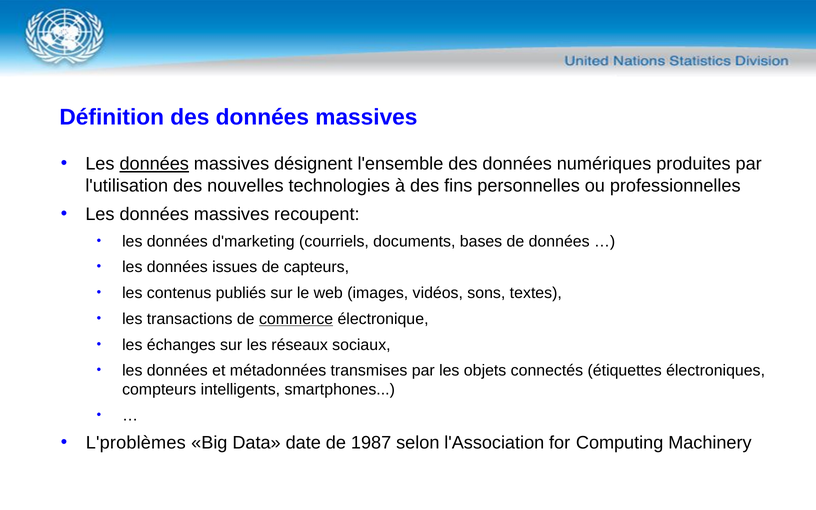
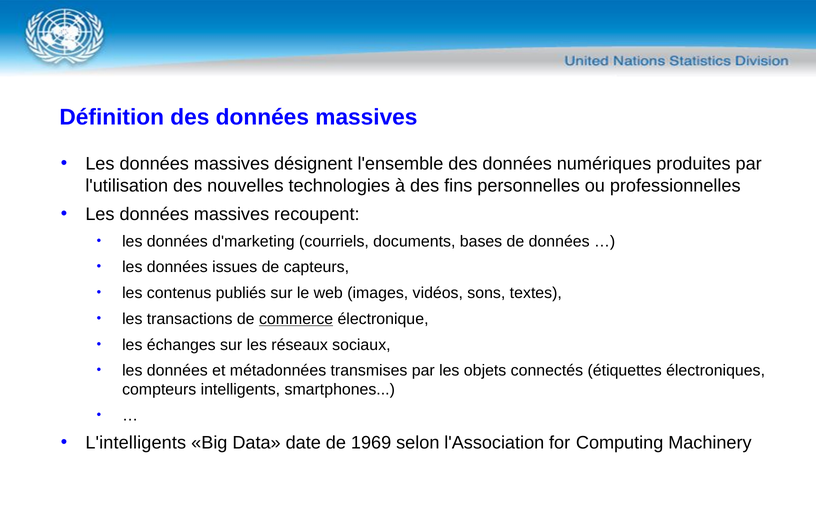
données underline: present -> none (154, 164)
L'problèmes: L'problèmes -> L'intelligents (136, 443)
1987: 1987 -> 1969 (371, 443)
